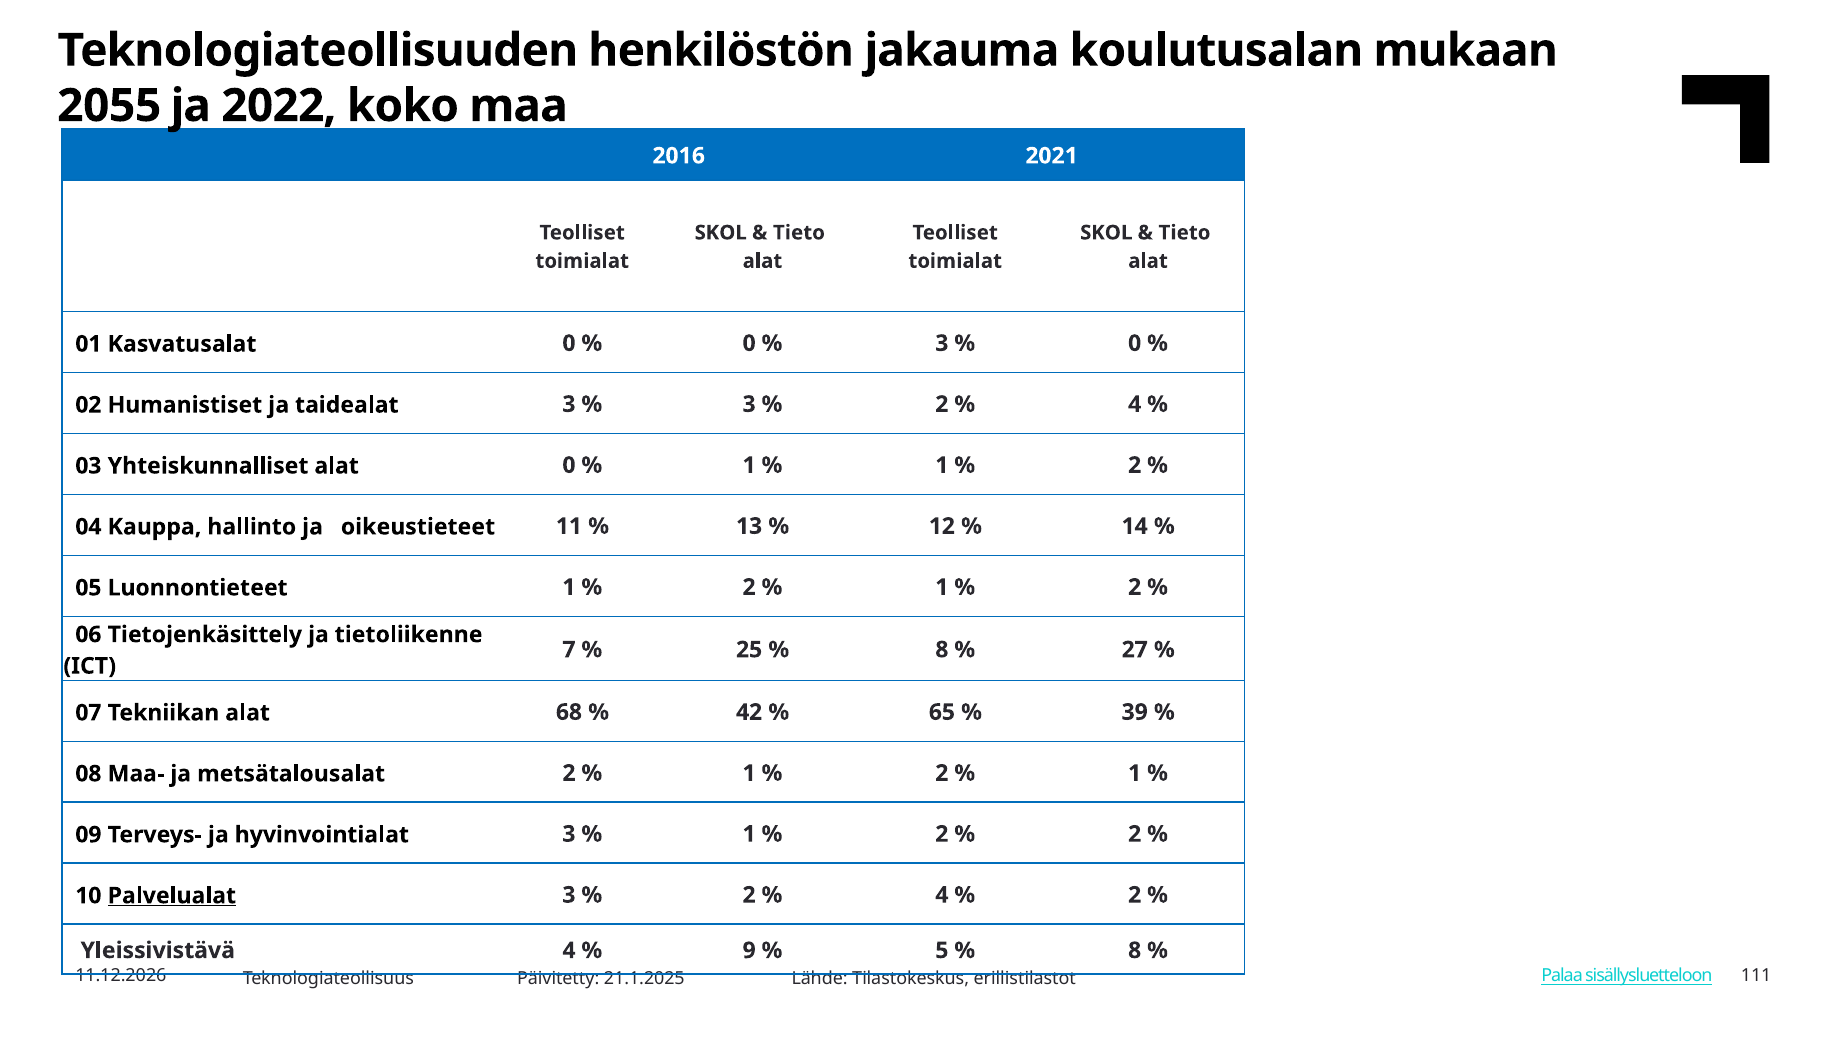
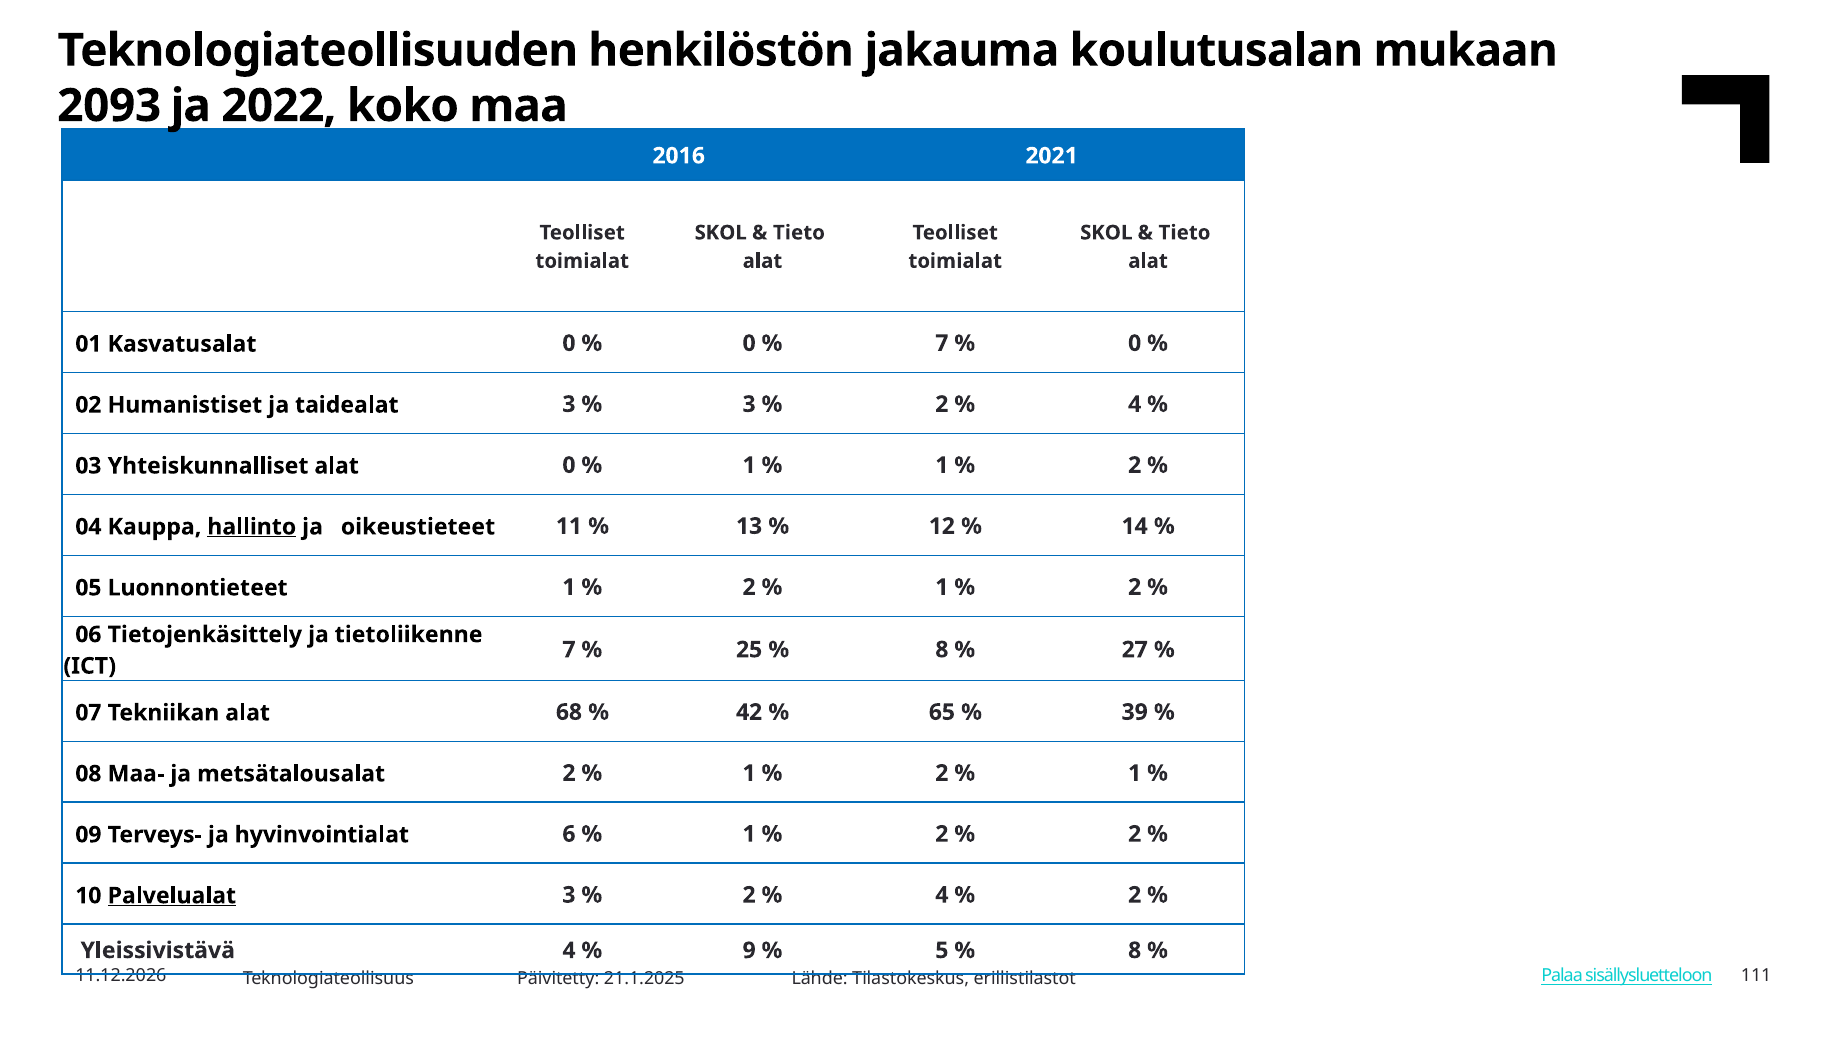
2055: 2055 -> 2093 (109, 106)
3: 3 -> 7 (942, 343)
hallinto underline: none -> present (252, 527)
hyvinvointialat 3: 3 -> 6 (569, 834)
